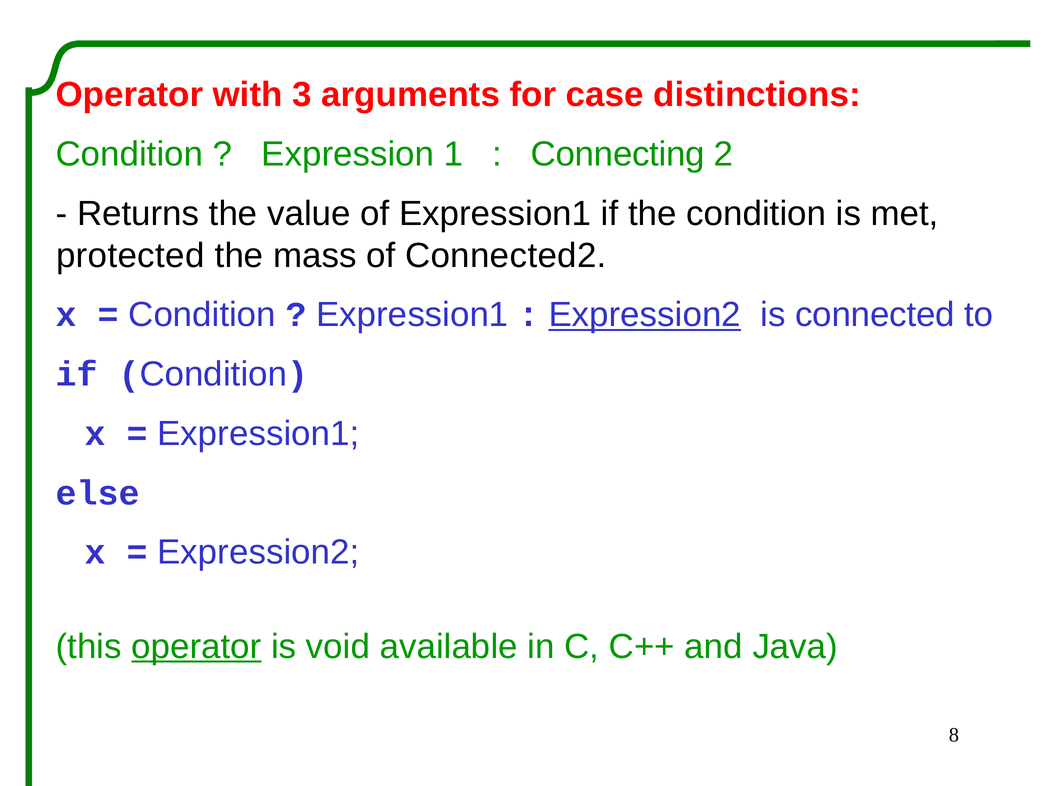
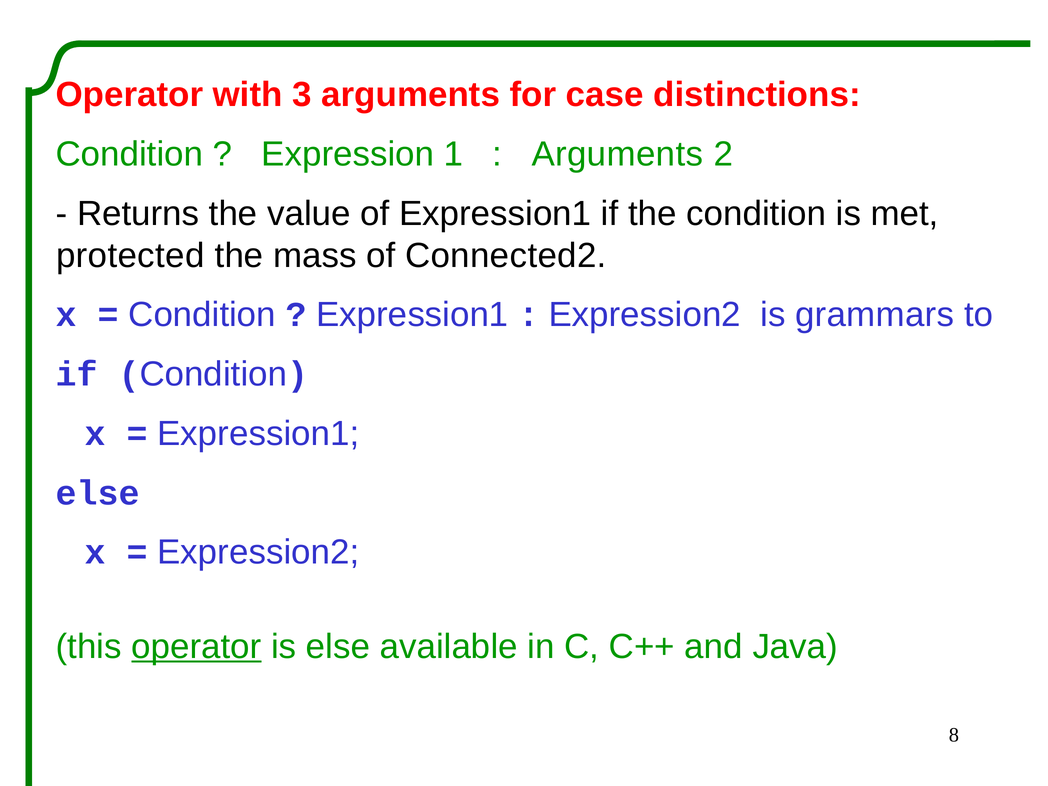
Connecting: Connecting -> Arguments (617, 154)
Expression2 underline: present -> none (645, 315)
connected: connected -> grammars (875, 315)
is void: void -> else (338, 646)
